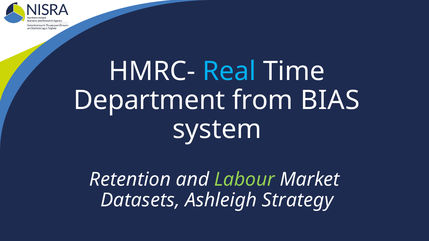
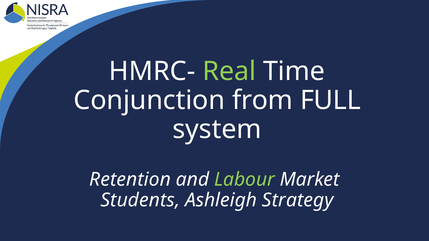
Real colour: light blue -> light green (229, 71)
Department: Department -> Conjunction (149, 100)
BIAS: BIAS -> FULL (330, 100)
Datasets: Datasets -> Students (140, 201)
